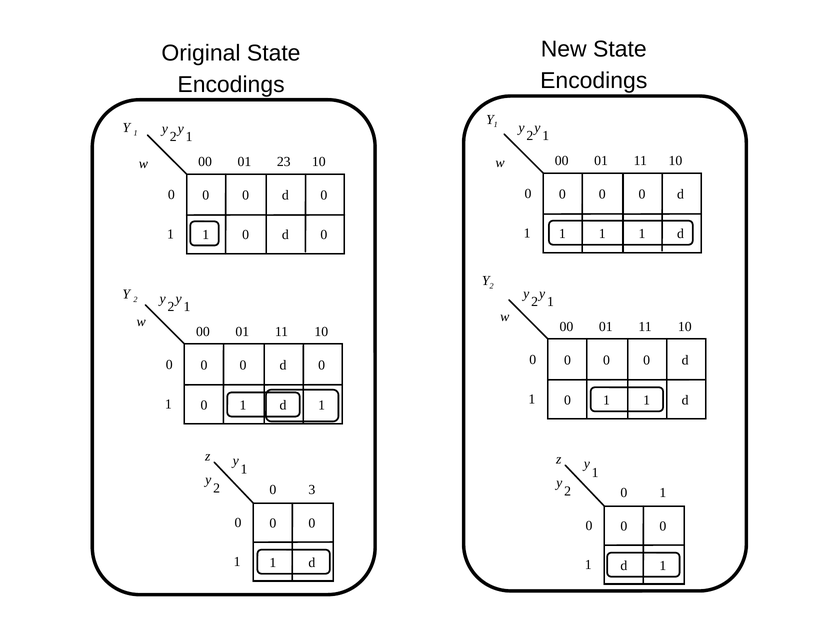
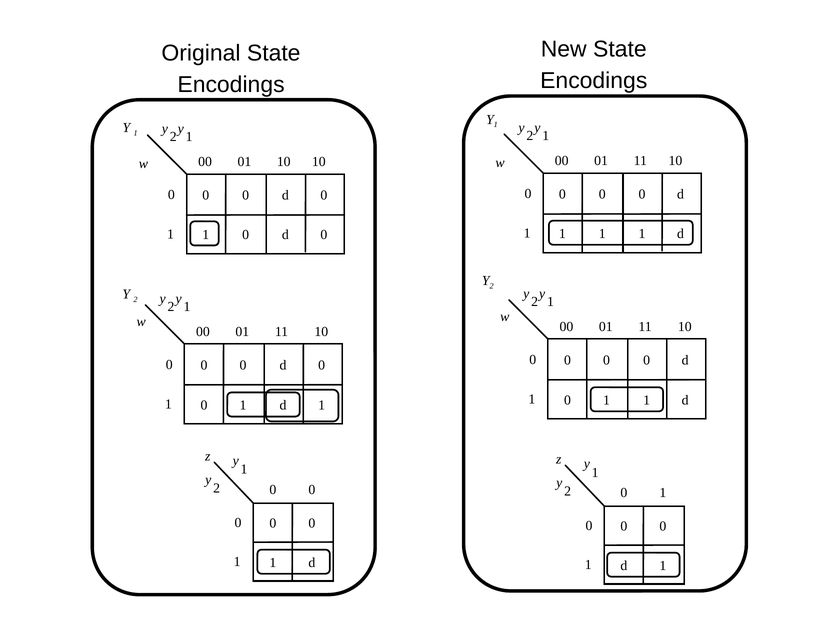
01 23: 23 -> 10 (284, 162)
3: 3 -> 0 (312, 490)
